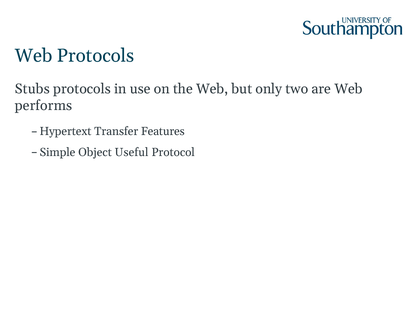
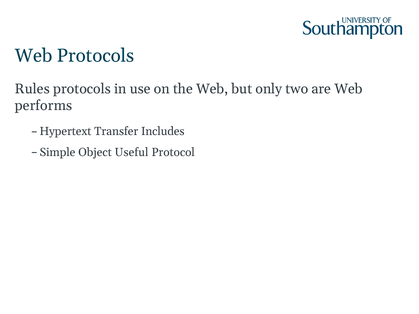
Stubs: Stubs -> Rules (32, 89)
Features: Features -> Includes (163, 131)
